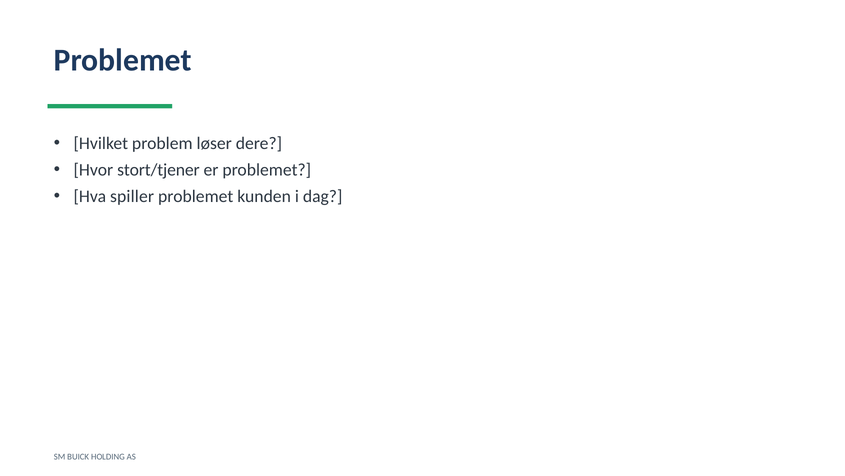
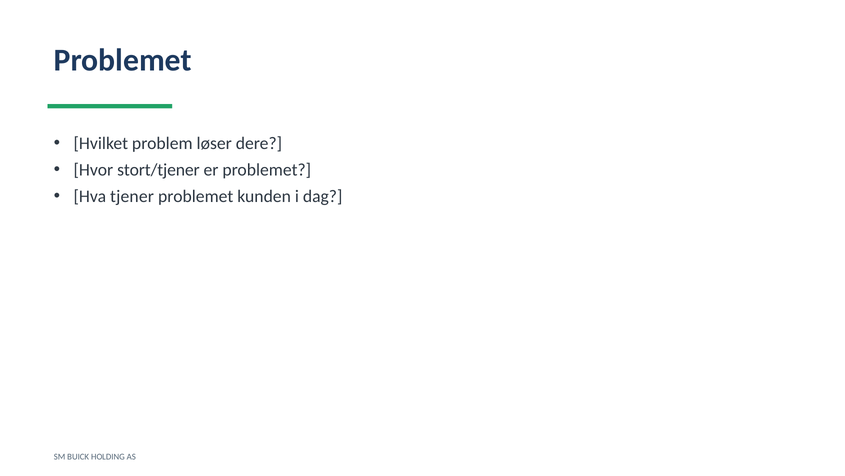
spiller: spiller -> tjener (132, 196)
